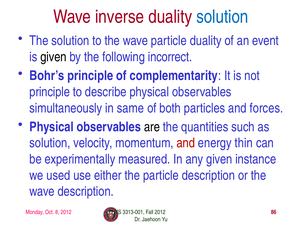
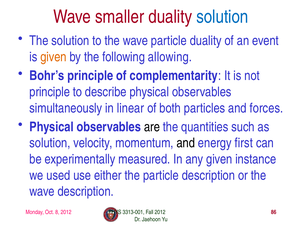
inverse: inverse -> smaller (120, 17)
given colour: black -> orange (53, 57)
incorrect: incorrect -> allowing (170, 57)
same: same -> linear (130, 108)
and colour: red -> black (186, 143)
thin: thin -> first (244, 143)
